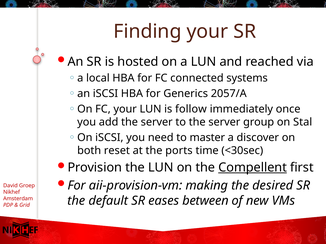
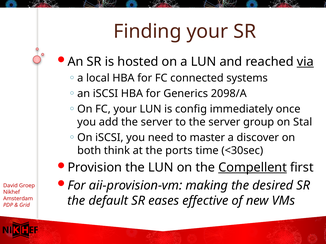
via underline: none -> present (305, 62)
2057/A: 2057/A -> 2098/A (229, 94)
follow: follow -> config (191, 109)
reset: reset -> think (117, 151)
between: between -> effective (205, 201)
